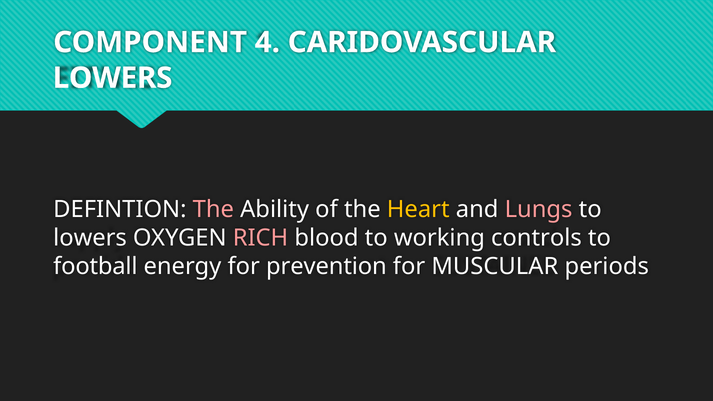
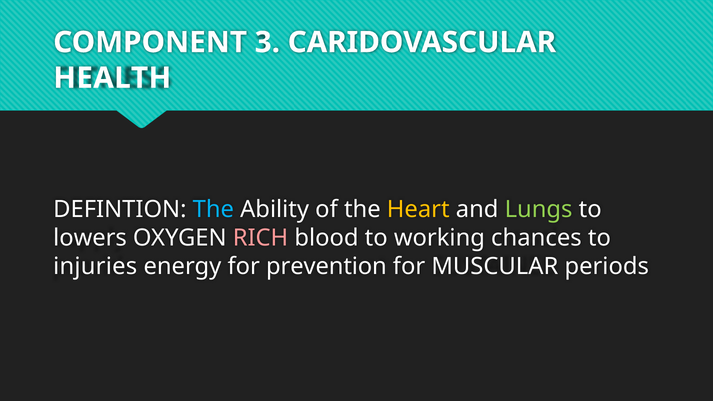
4: 4 -> 3 (267, 42)
LOWERS: LOWERS -> HEALTH (112, 78)
The colour: pink -> light blue (213, 209)
Lungs colour: pink -> light green (539, 209)
controls: controls -> chances (536, 238)
football: football -> injuries (95, 266)
